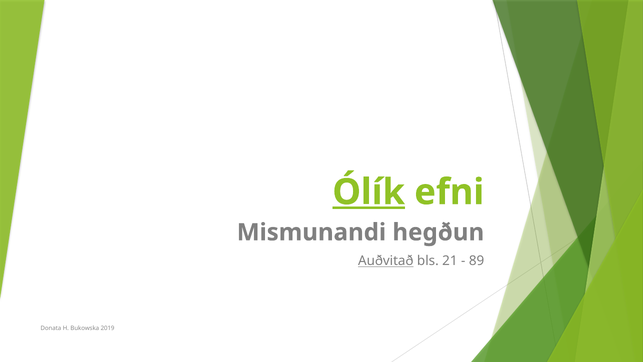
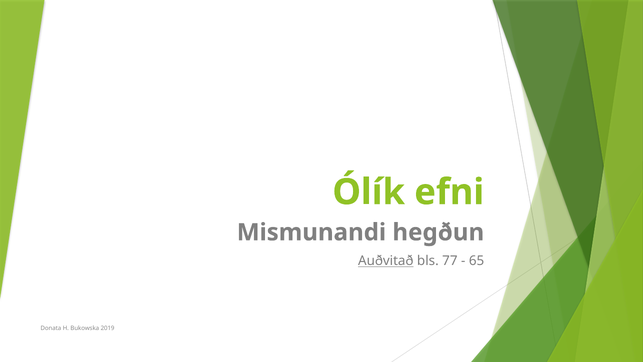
Ólík underline: present -> none (369, 192)
21: 21 -> 77 (450, 261)
89: 89 -> 65 (477, 261)
